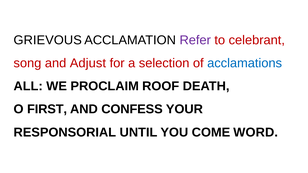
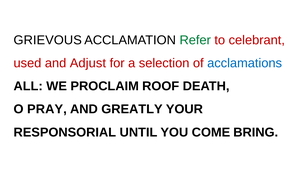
Refer colour: purple -> green (195, 40)
song: song -> used (27, 63)
FIRST: FIRST -> PRAY (47, 109)
CONFESS: CONFESS -> GREATLY (132, 109)
WORD: WORD -> BRING (256, 132)
